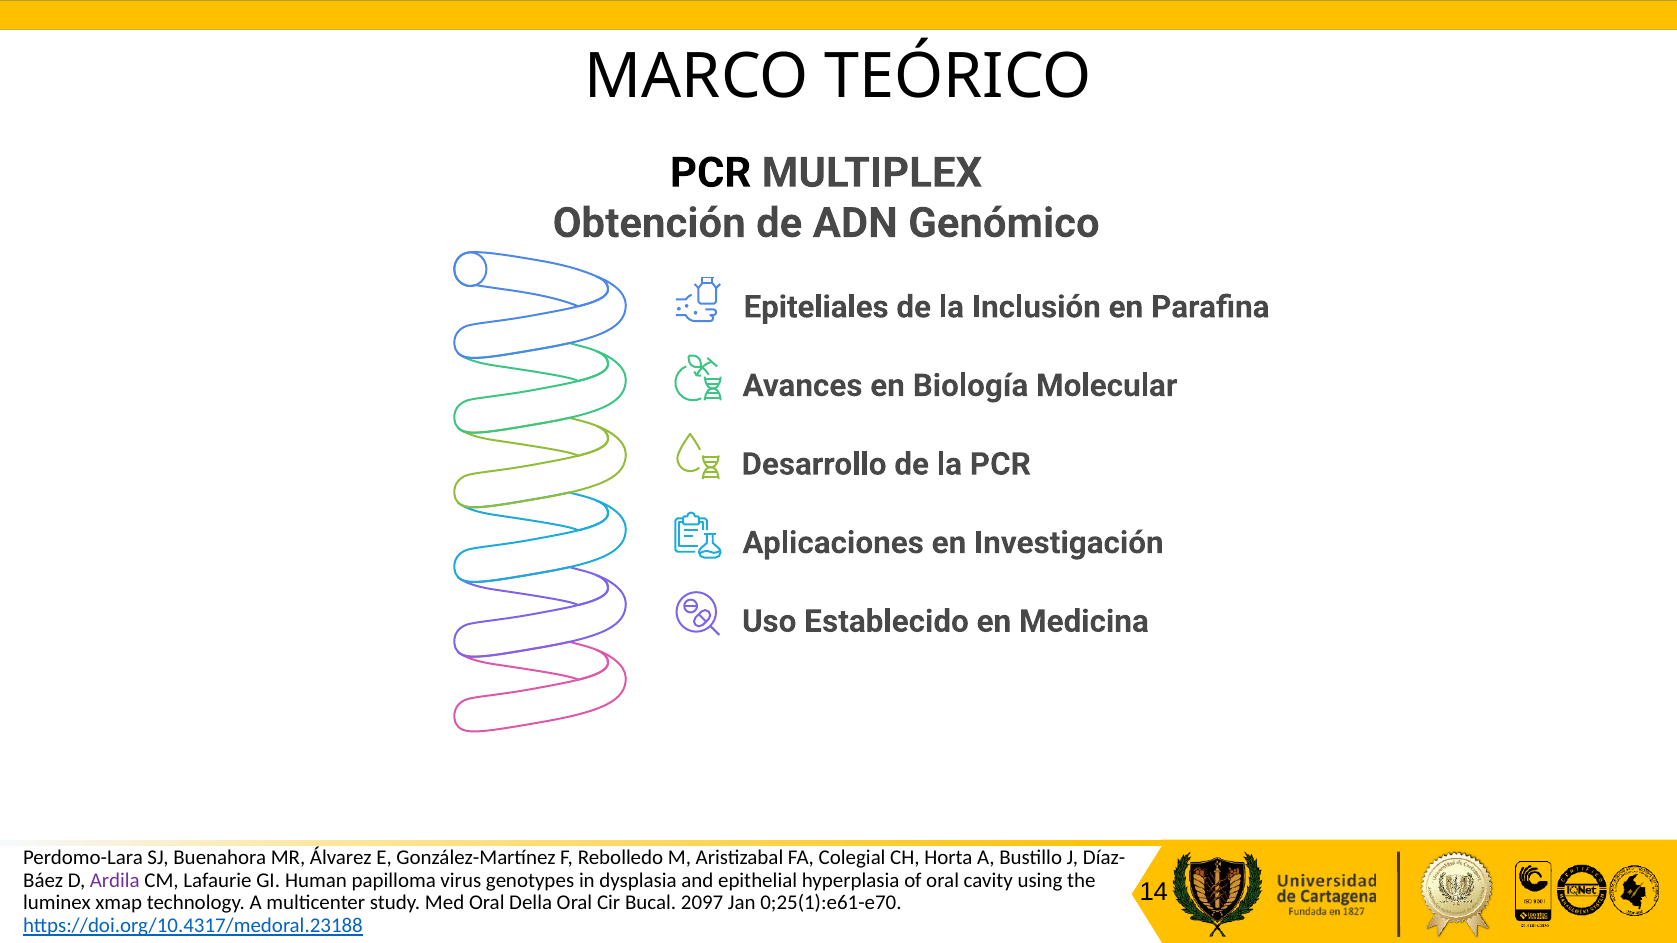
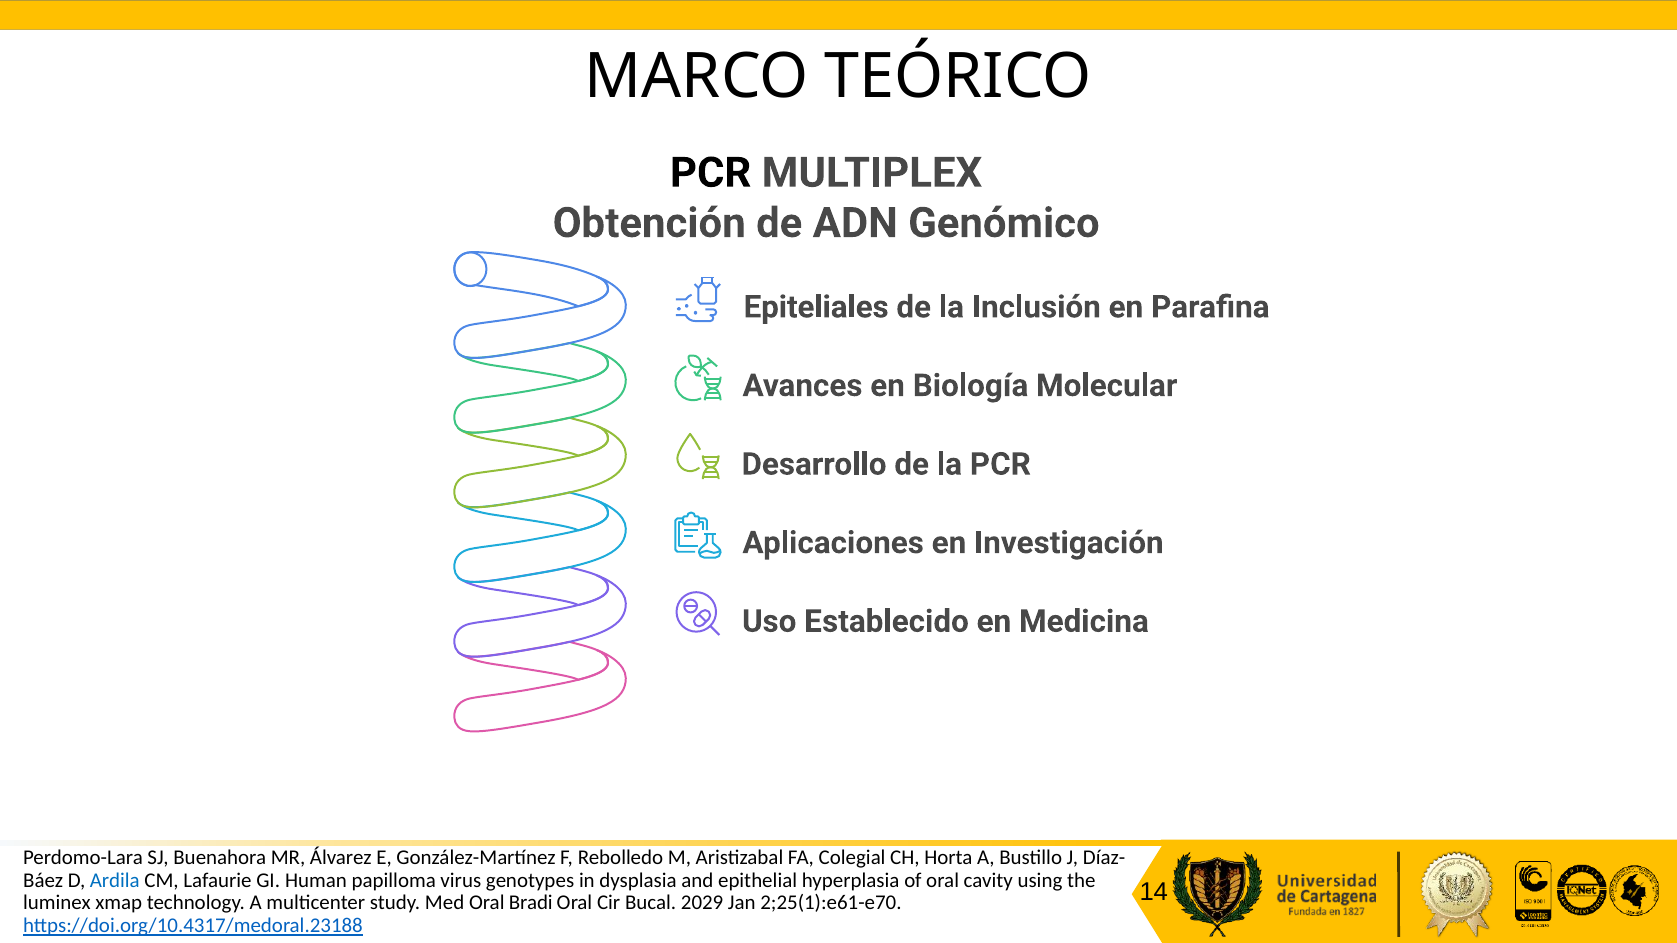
Ardila colour: purple -> blue (115, 880)
Della: Della -> Bradi (531, 903)
2097: 2097 -> 2029 (702, 903)
0;25(1):e61-e70: 0;25(1):e61-e70 -> 2;25(1):e61-e70 (831, 903)
